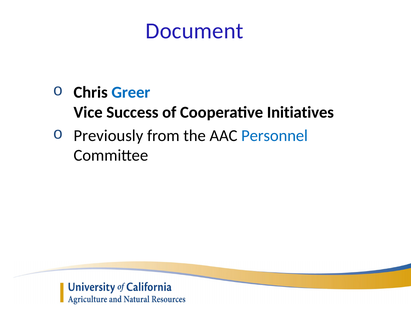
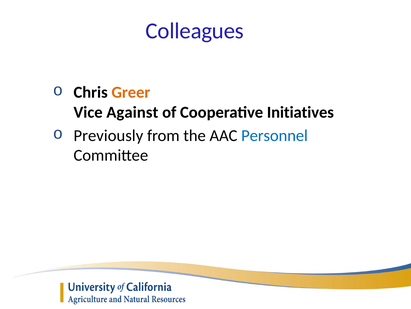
Document: Document -> Colleagues (195, 31)
Greer colour: blue -> orange (131, 92)
Success: Success -> Against (132, 112)
